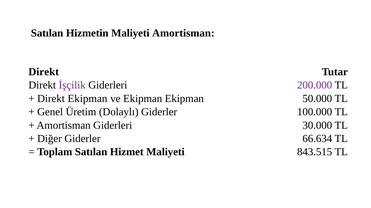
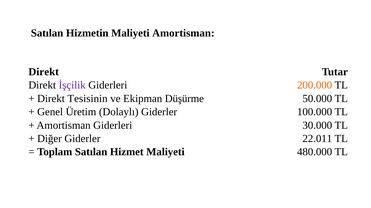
200.000 colour: purple -> orange (315, 85)
Direkt Ekipman: Ekipman -> Tesisinin (88, 99)
Ekipman Ekipman: Ekipman -> Düşürme (184, 99)
66.634: 66.634 -> 22.011 (317, 139)
843.515: 843.515 -> 480.000 (315, 152)
